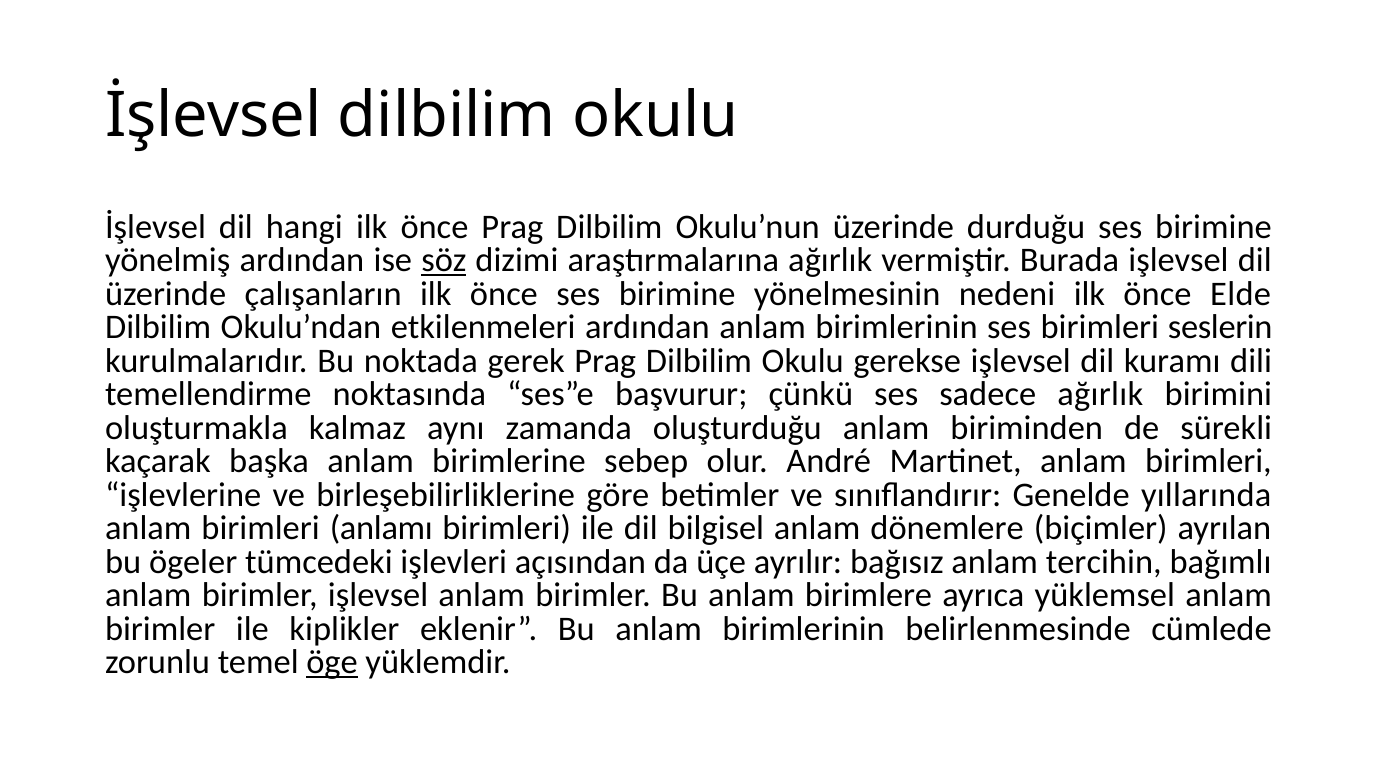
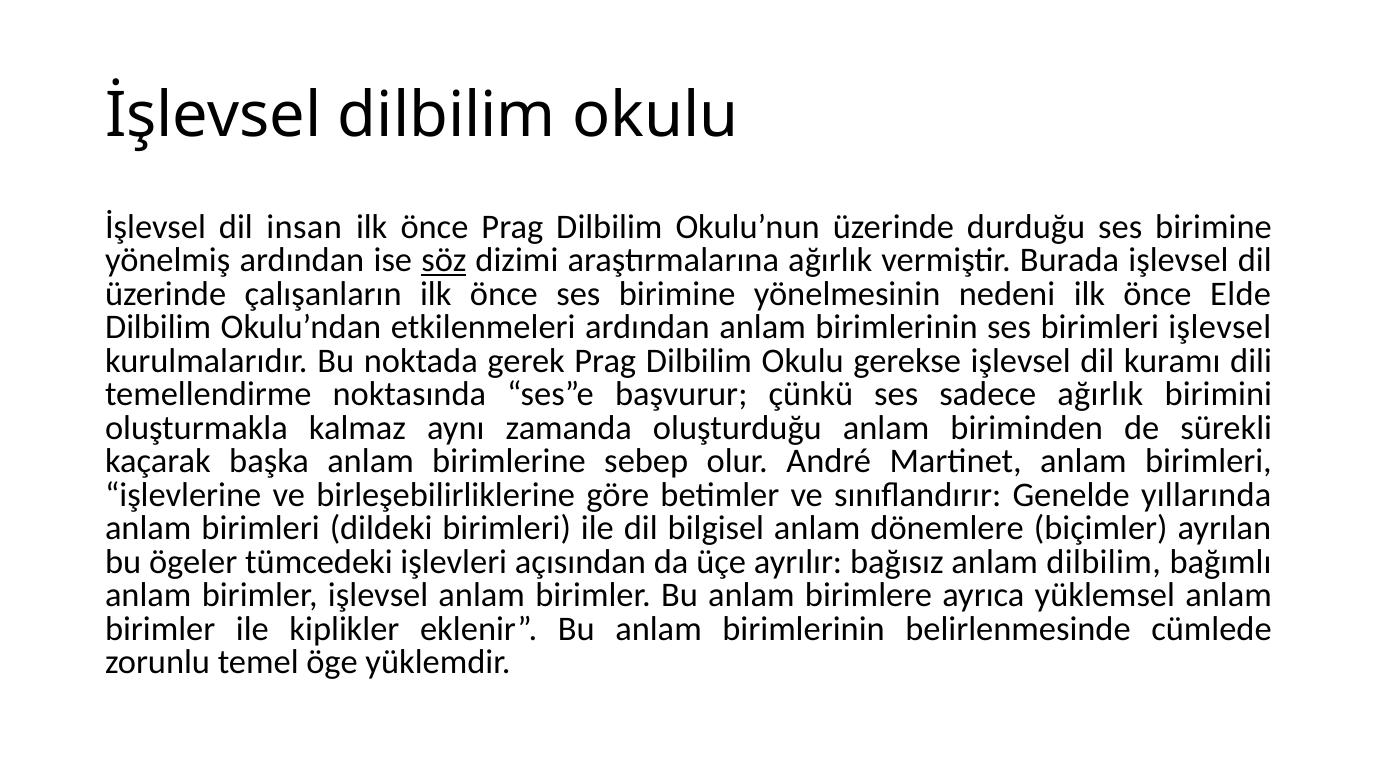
hangi: hangi -> insan (304, 227)
birimleri seslerin: seslerin -> işlevsel (1220, 327)
anlamı: anlamı -> dildeki (381, 528)
anlam tercihin: tercihin -> dilbilim (1104, 562)
öge underline: present -> none (332, 662)
